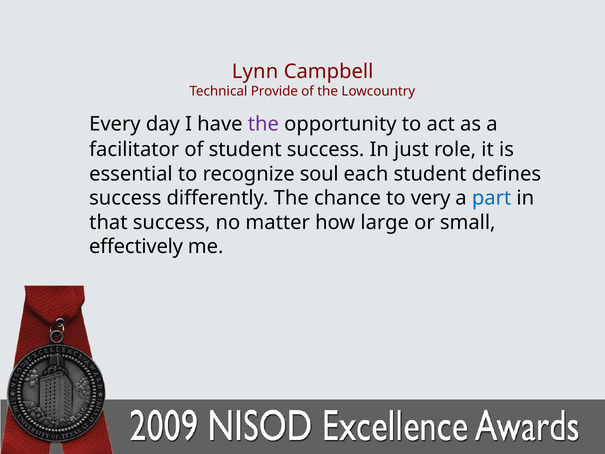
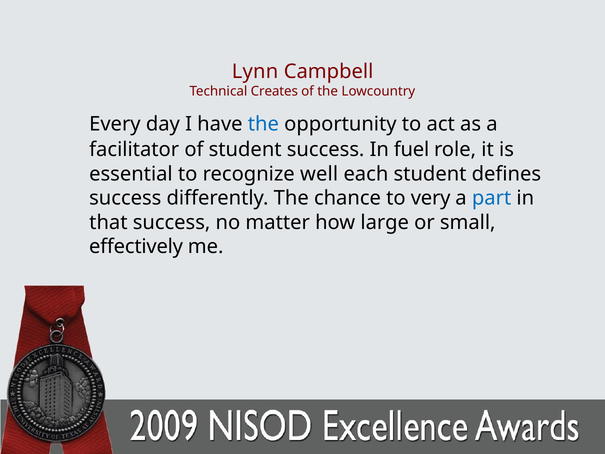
Provide: Provide -> Creates (274, 91)
the colour: purple -> blue (263, 124)
just: just -> fuel (412, 150)
soul: soul -> well (319, 174)
